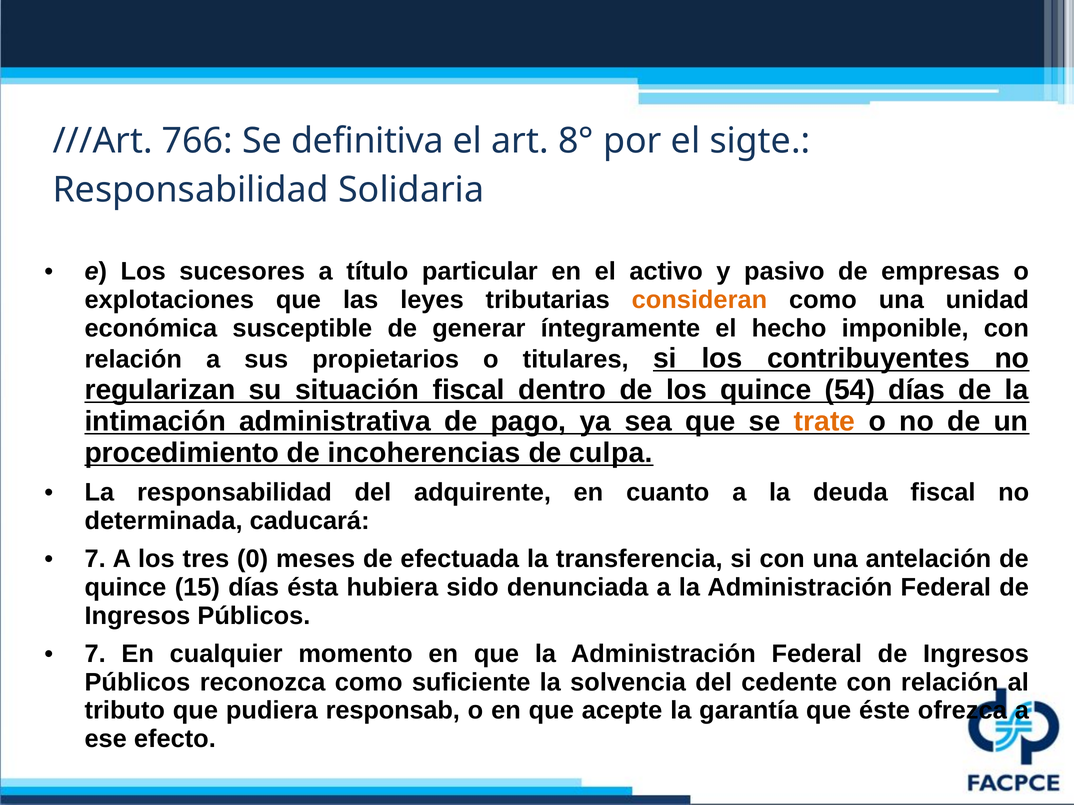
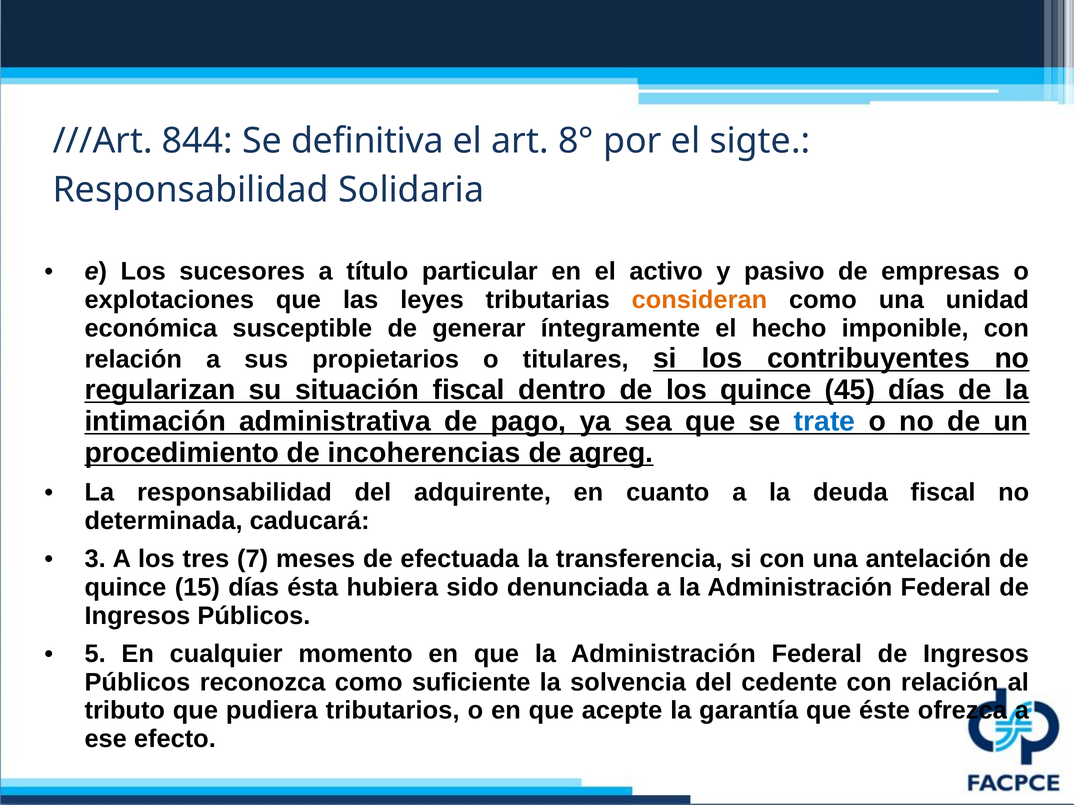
766: 766 -> 844 (197, 141)
54: 54 -> 45 (850, 390)
trate colour: orange -> blue (825, 422)
culpa: culpa -> agreg (611, 453)
7: 7 -> 3 (95, 559)
0: 0 -> 7 (253, 559)
7: 7 -> 5 (95, 654)
responsab: responsab -> tributarios (393, 711)
